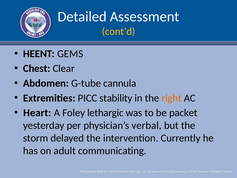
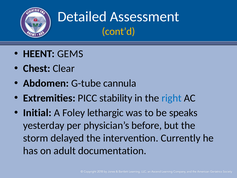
right colour: orange -> blue (172, 98)
Heart: Heart -> Initial (37, 113)
packet: packet -> speaks (183, 113)
verbal: verbal -> before (147, 125)
communicating: communicating -> documentation (112, 151)
